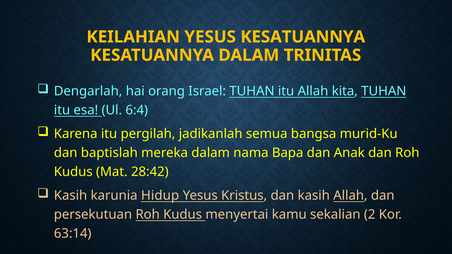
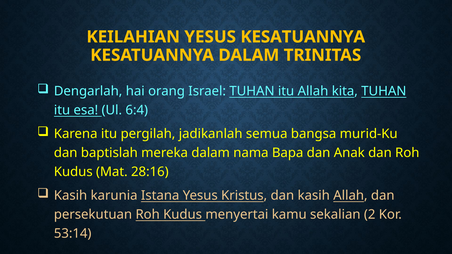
28:42: 28:42 -> 28:16 (150, 172)
Hidup: Hidup -> Istana (160, 196)
63:14: 63:14 -> 53:14 (73, 234)
